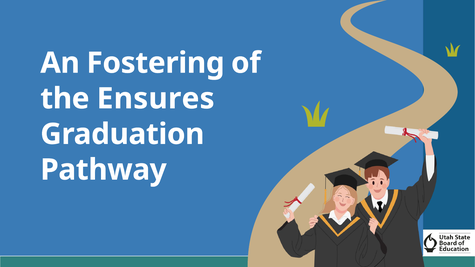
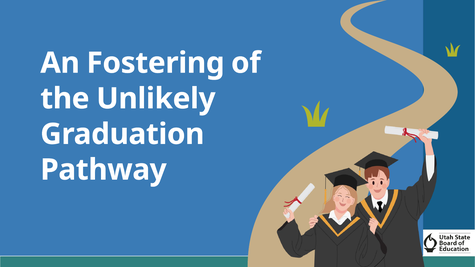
Ensures: Ensures -> Unlikely (156, 99)
